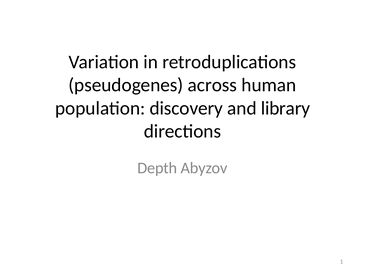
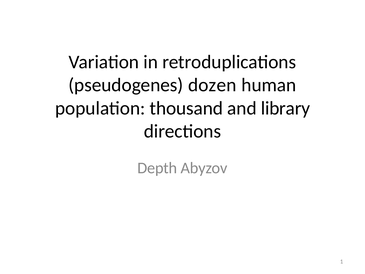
across: across -> dozen (212, 85)
discovery: discovery -> thousand (186, 108)
